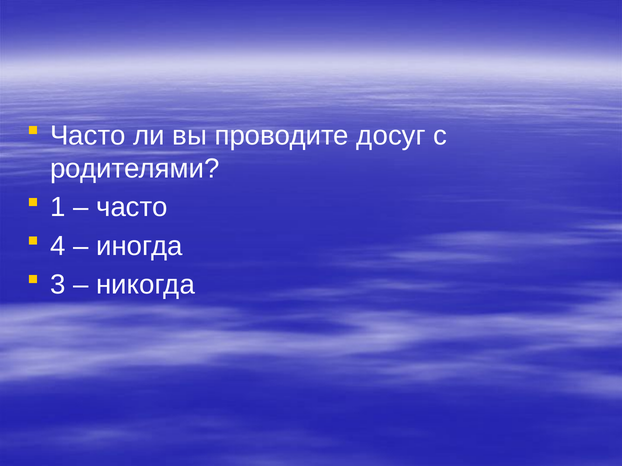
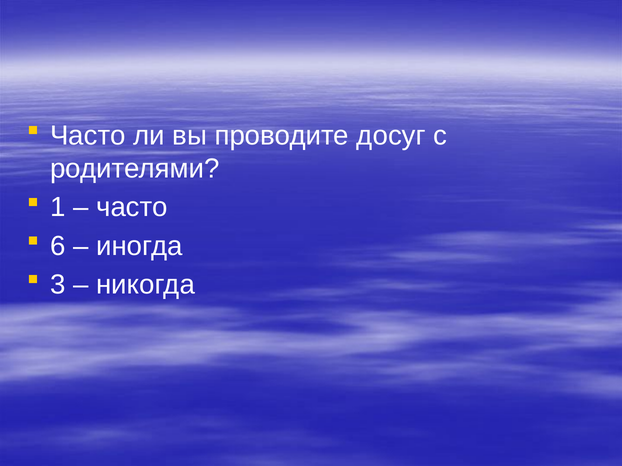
4: 4 -> 6 (58, 246)
